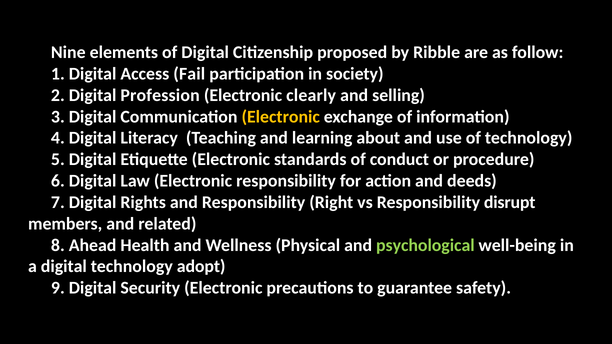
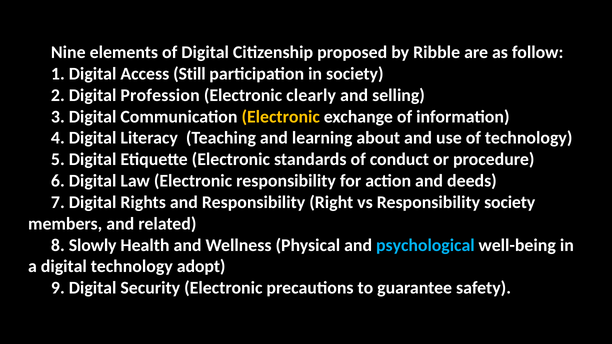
Fail: Fail -> Still (189, 74)
Responsibility disrupt: disrupt -> society (510, 202)
Ahead: Ahead -> Slowly (93, 245)
psychological colour: light green -> light blue (425, 245)
